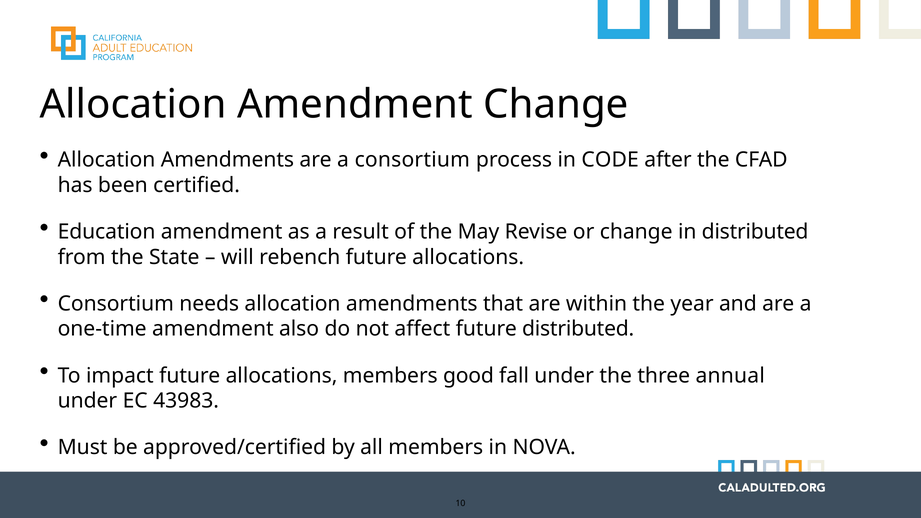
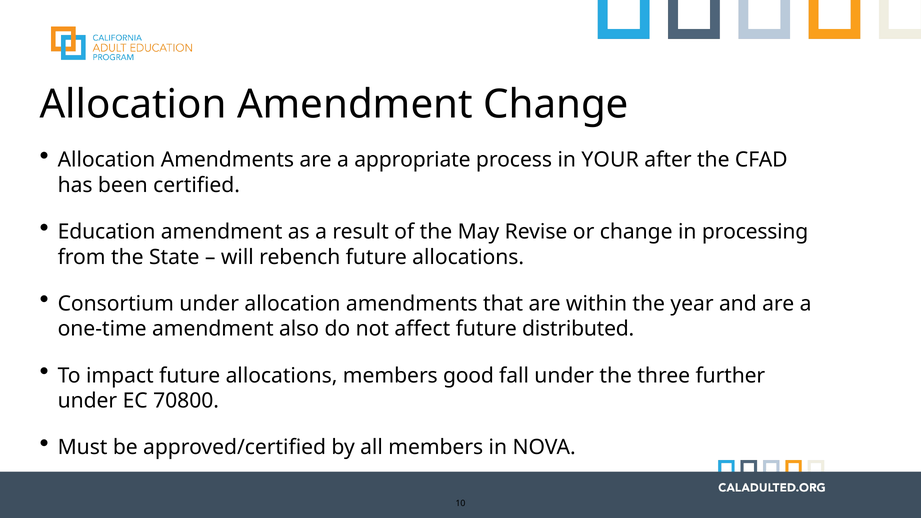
a consortium: consortium -> appropriate (412, 160)
CODE: CODE -> YOUR (610, 160)
in distributed: distributed -> processing (755, 232)
Consortium needs: needs -> under (209, 304)
annual: annual -> further (730, 376)
43983: 43983 -> 70800 (186, 401)
